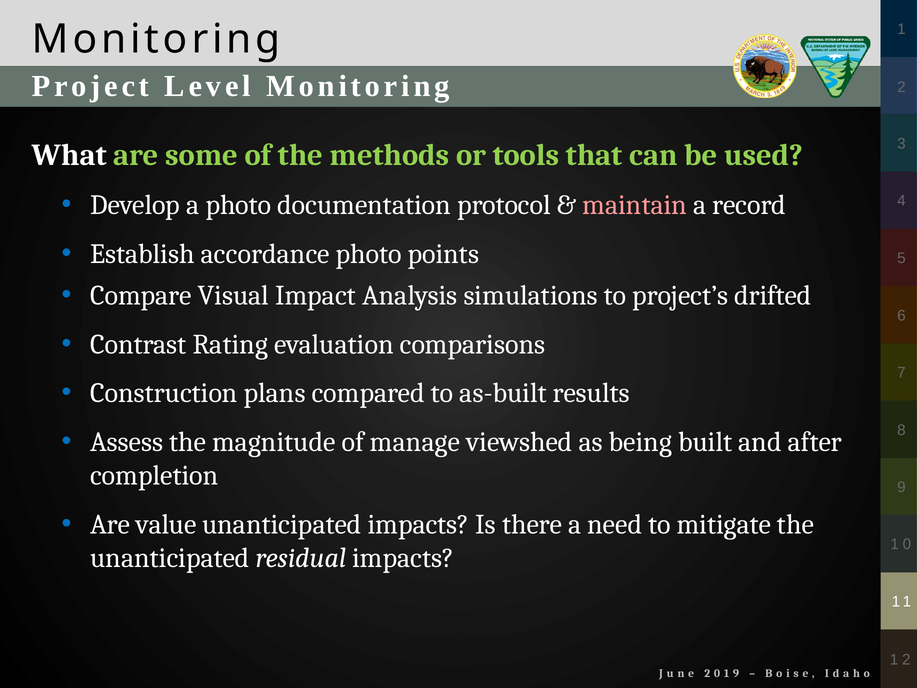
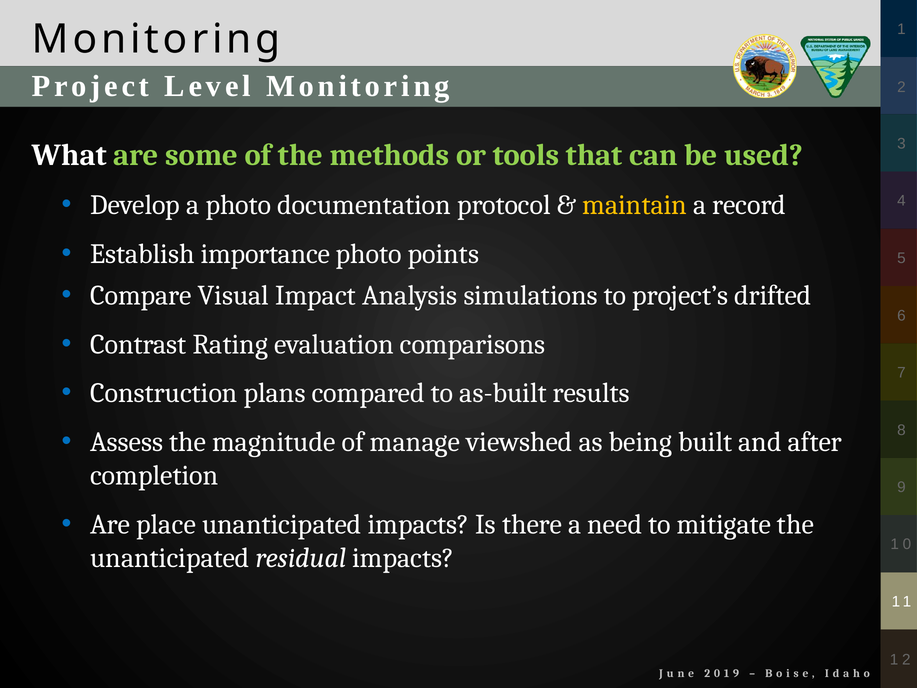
maintain colour: pink -> yellow (635, 205)
accordance: accordance -> importance (265, 254)
value: value -> place (166, 524)
